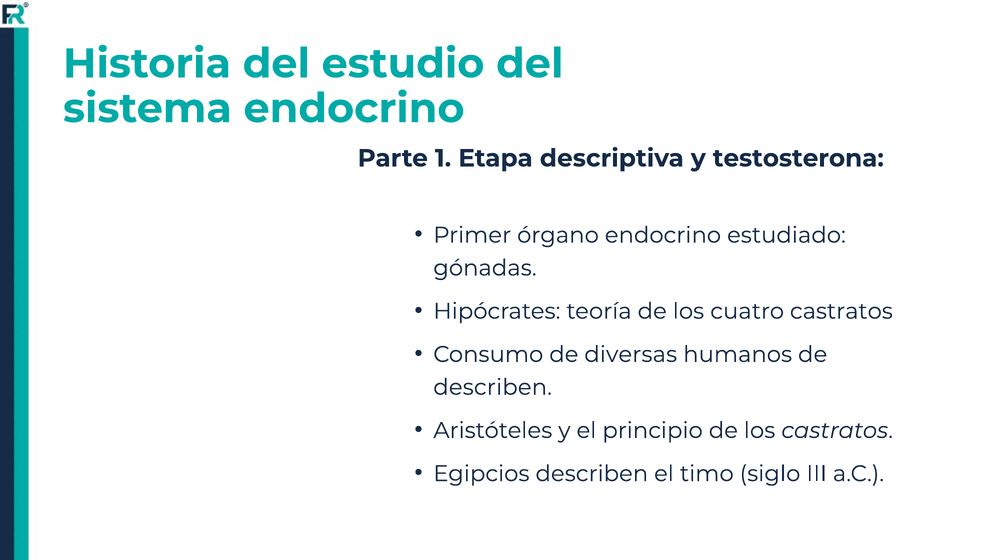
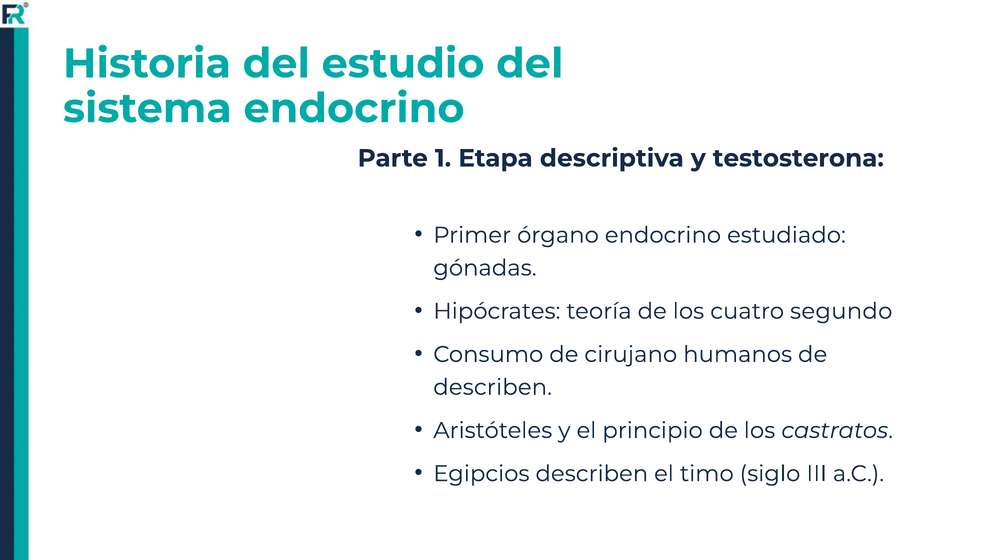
cuatro castratos: castratos -> segundo (841, 311)
diversas: diversas -> cirujano (631, 354)
